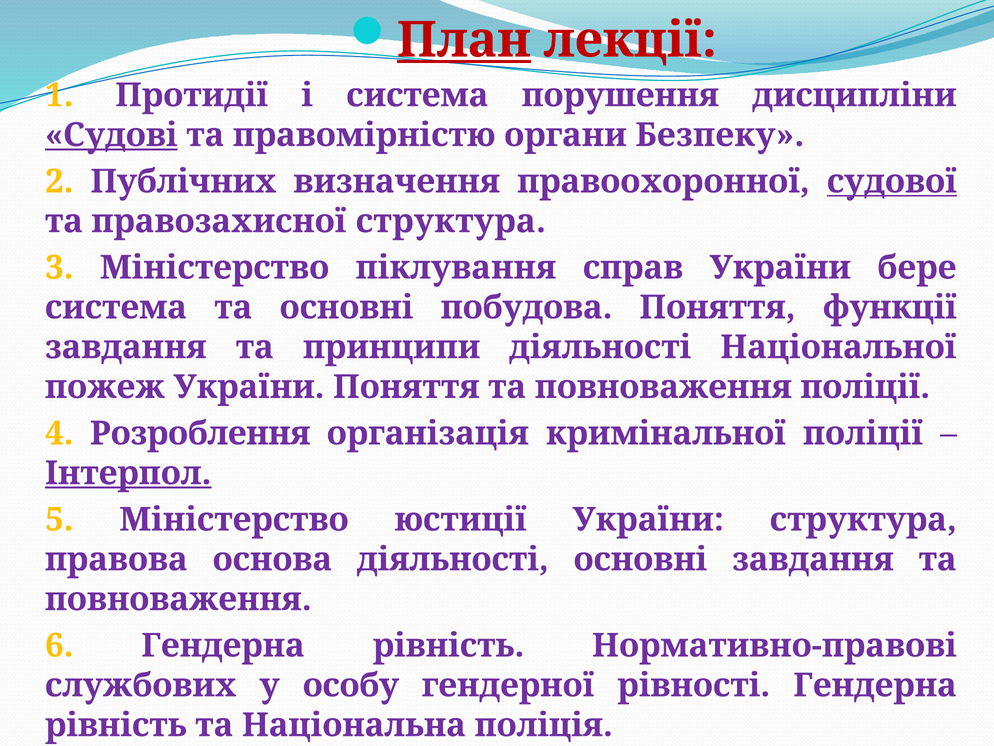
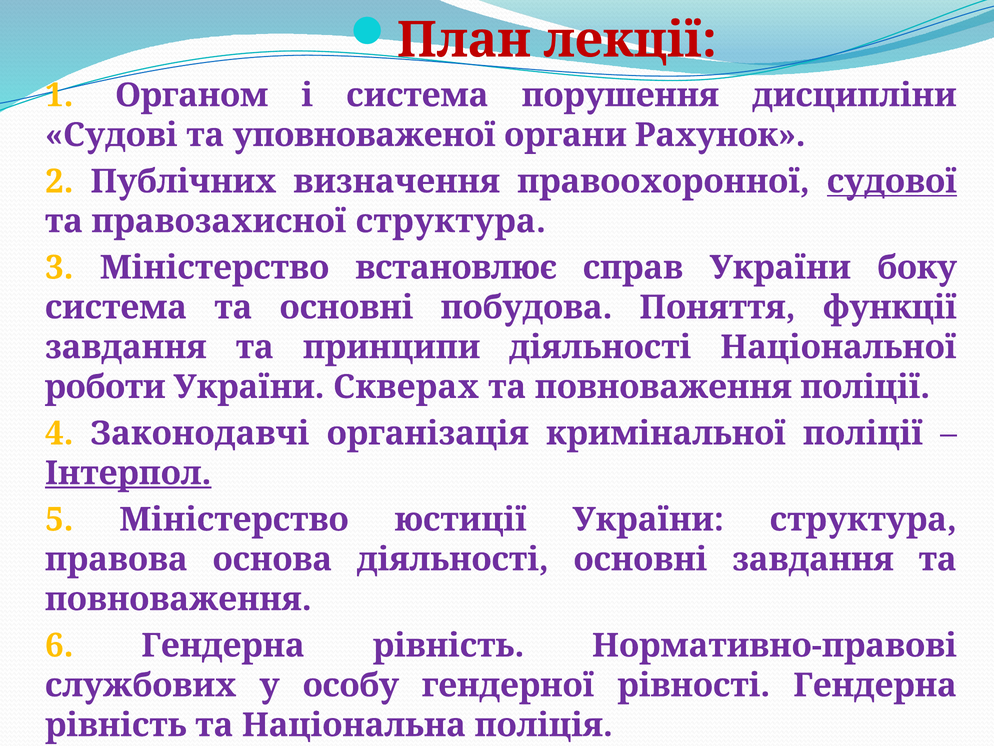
План underline: present -> none (464, 40)
Протидії: Протидії -> Органом (192, 95)
Судові underline: present -> none (111, 135)
правомірністю: правомірністю -> уповноваженої (364, 135)
Безпеку: Безпеку -> Рахунок (720, 135)
піклування: піклування -> встановлює (456, 267)
бере: бере -> боку (917, 267)
пожеж: пожеж -> роботи (105, 387)
України Поняття: Поняття -> Скверах (406, 387)
Розроблення: Розроблення -> Законодавчі (200, 433)
